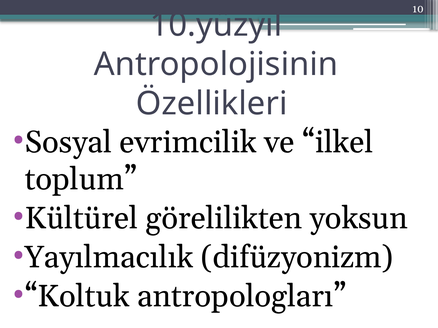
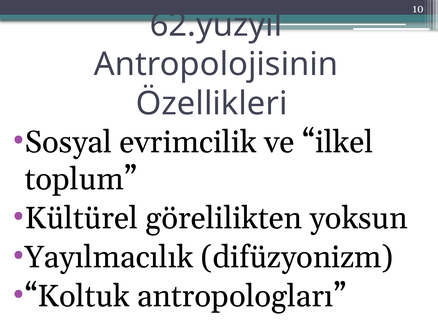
10.yüzyıl: 10.yüzyıl -> 62.yüzyıl (216, 25)
